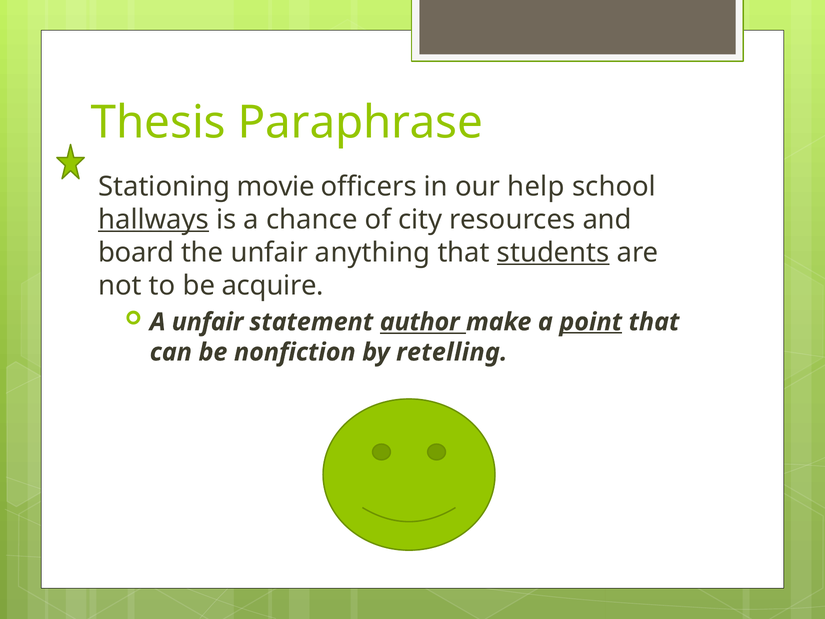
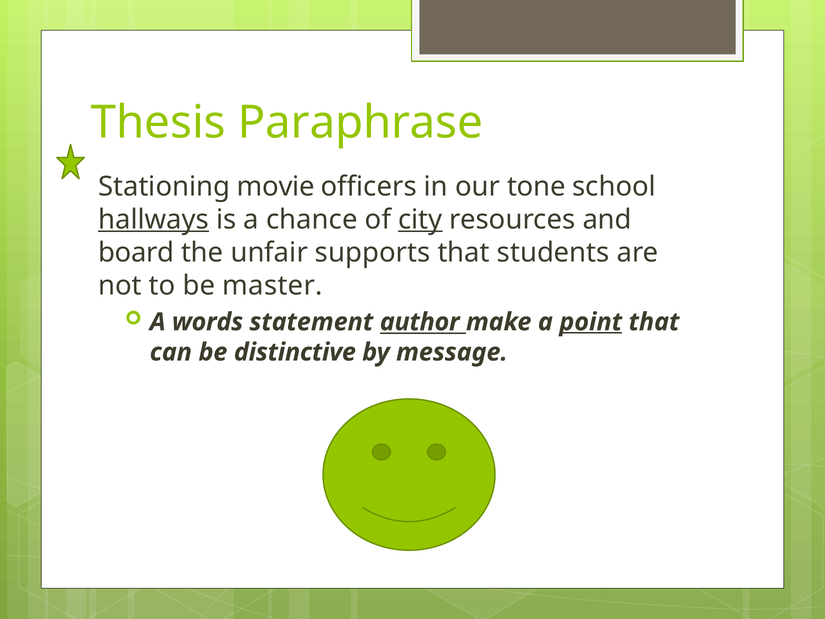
help: help -> tone (536, 186)
city underline: none -> present (420, 219)
anything: anything -> supports (373, 252)
students underline: present -> none (553, 252)
acquire: acquire -> master (273, 285)
A unfair: unfair -> words (208, 322)
nonfiction: nonfiction -> distinctive (295, 352)
retelling: retelling -> message (452, 352)
